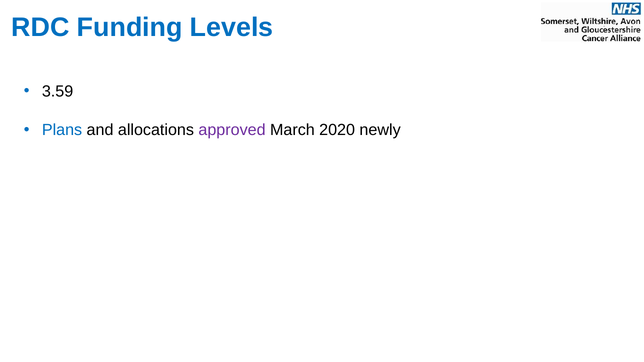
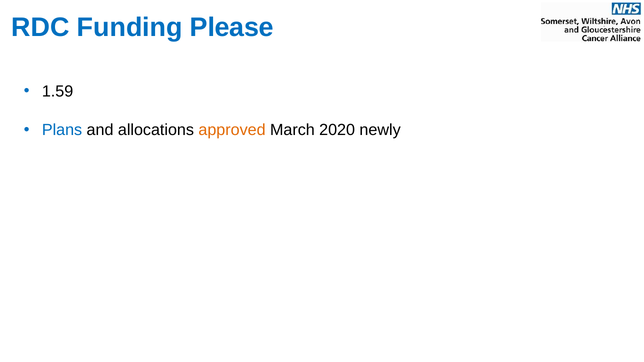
Levels: Levels -> Please (232, 28)
3.59: 3.59 -> 1.59 (58, 92)
approved colour: purple -> orange (232, 130)
